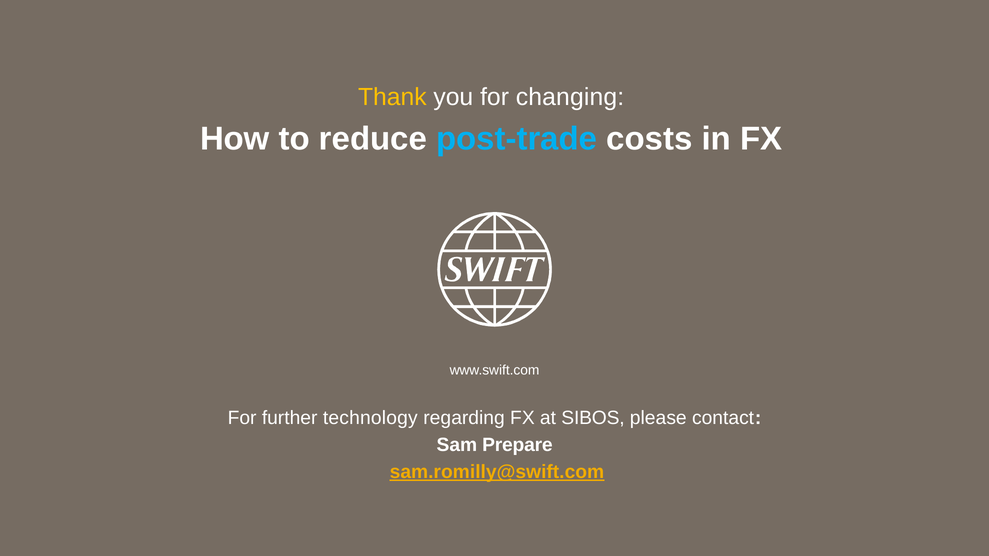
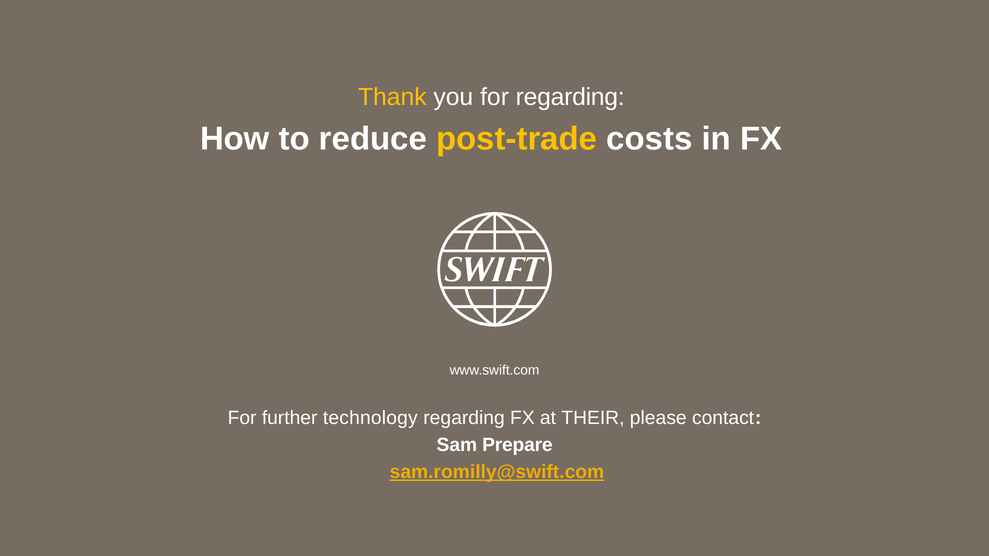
for changing: changing -> regarding (570, 97)
post-trade colour: light blue -> yellow (517, 139)
SIBOS: SIBOS -> THEIR (593, 418)
